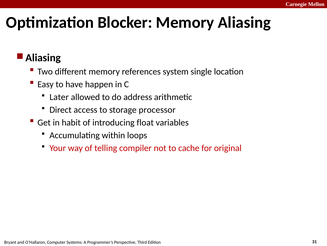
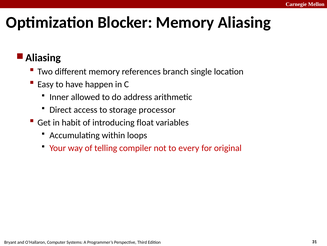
system: system -> branch (176, 71)
Later: Later -> Inner (59, 97)
cache: cache -> every (189, 148)
